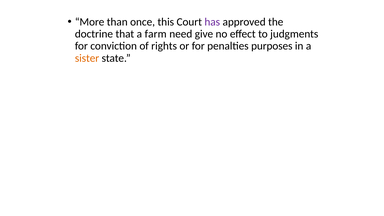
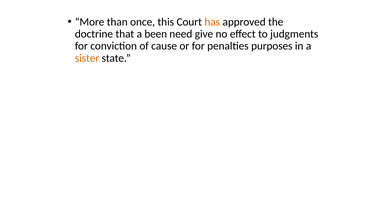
has colour: purple -> orange (212, 22)
farm: farm -> been (156, 34)
rights: rights -> cause (164, 46)
